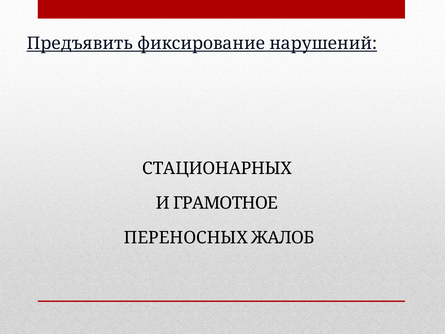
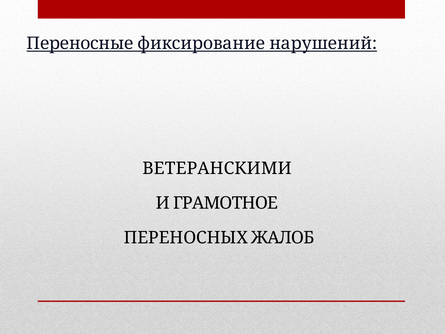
Предъявить: Предъявить -> Переносные (80, 43)
СТАЦИОНАРНЫХ: СТАЦИОНАРНЫХ -> ВЕТЕРАНСКИМИ (217, 168)
